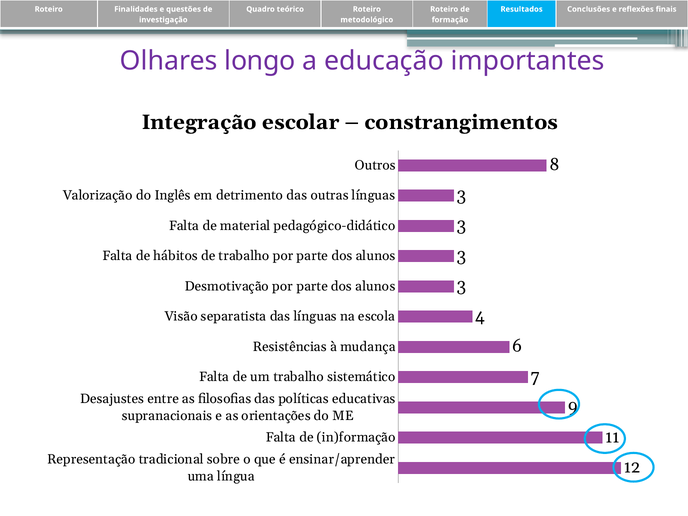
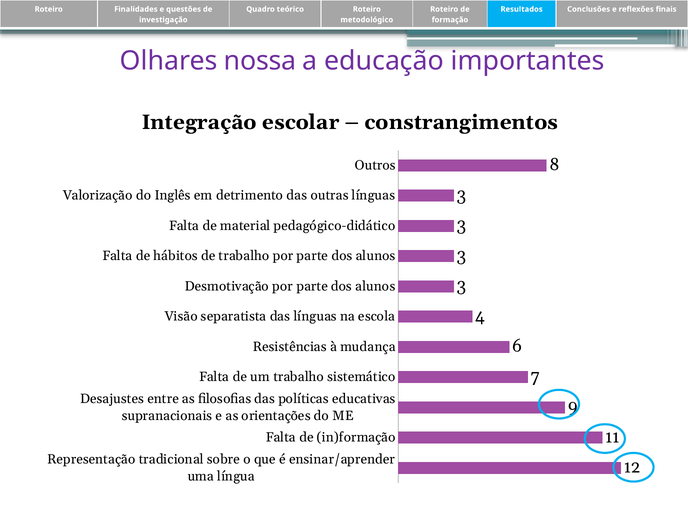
longo: longo -> nossa (260, 61)
